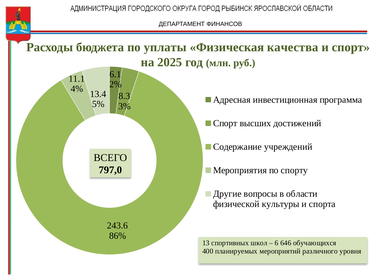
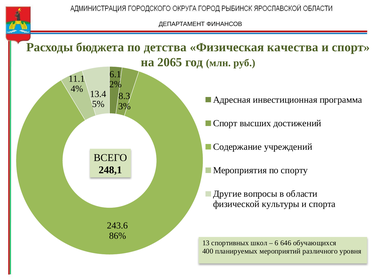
уплаты: уплаты -> детства (165, 47)
2025: 2025 -> 2065 (170, 62)
797,0: 797,0 -> 248,1 (110, 170)
